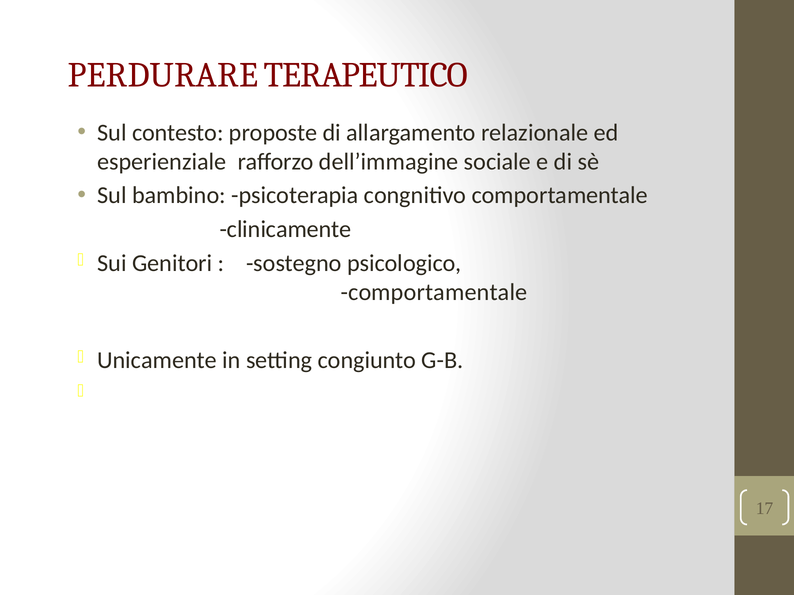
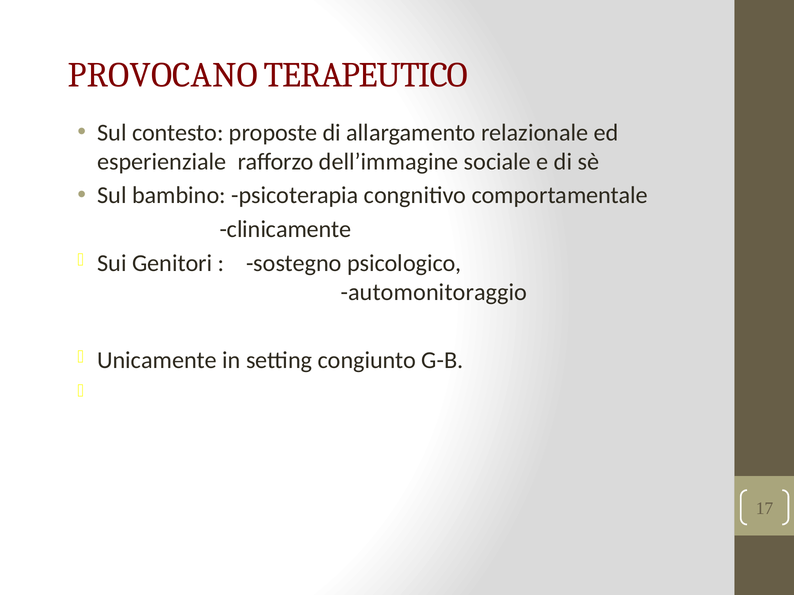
PERDURARE: PERDURARE -> PROVOCANO (163, 75)
comportamentale: comportamentale -> automonitoraggio (434, 293)
